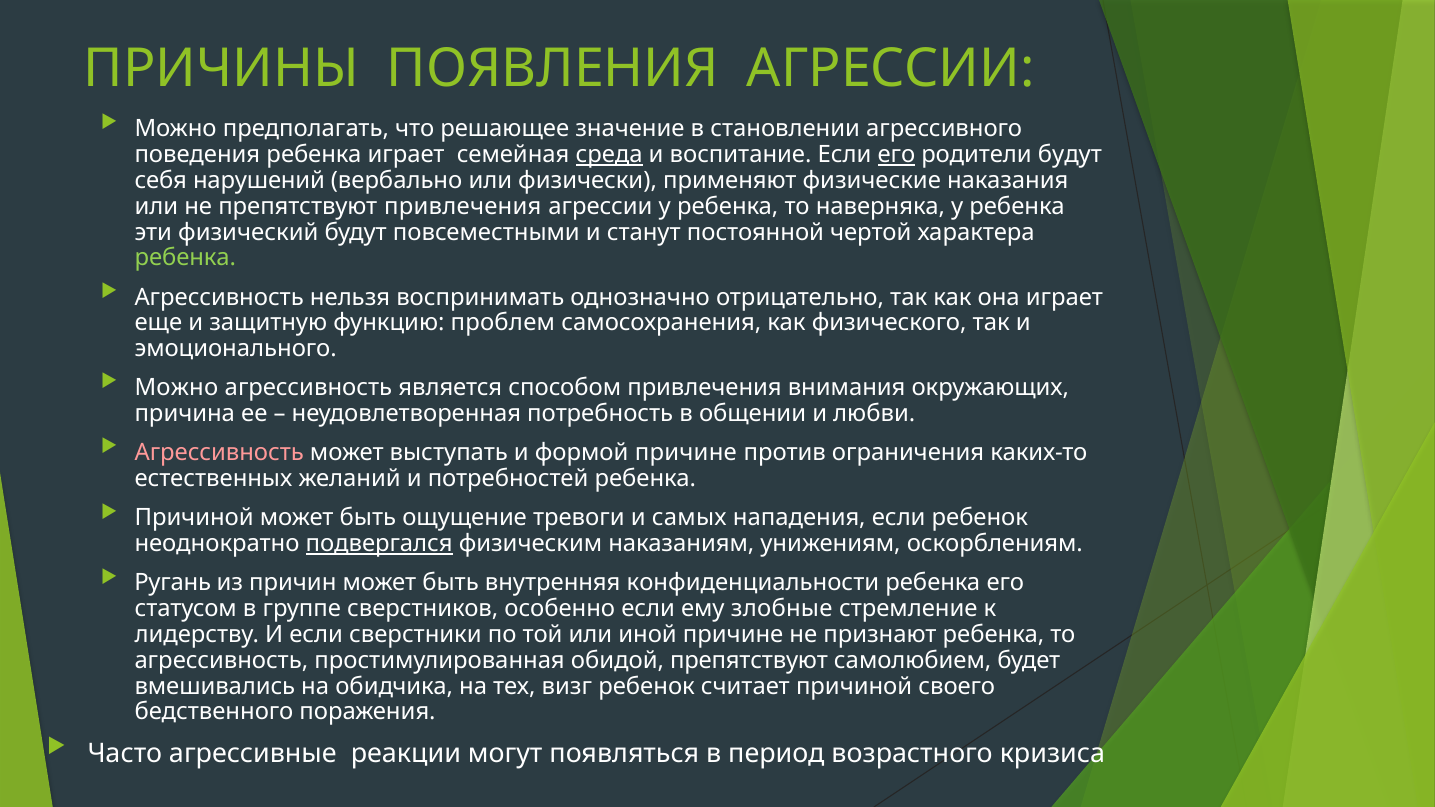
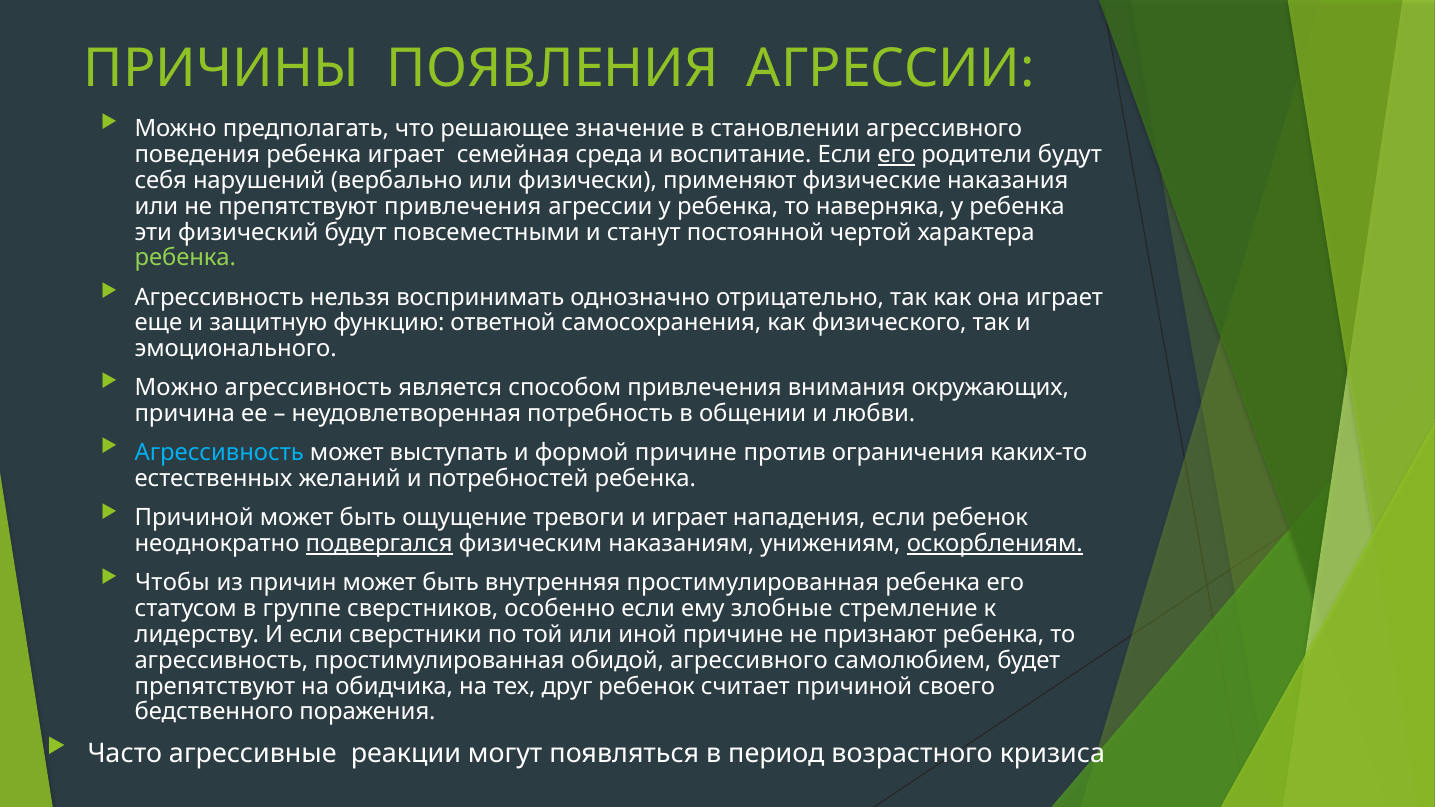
среда underline: present -> none (609, 155)
проблем: проблем -> ответной (503, 323)
Агрессивность colour: pink -> light blue (219, 453)
и самых: самых -> играет (689, 518)
оскорблениям underline: none -> present (995, 544)
Ругань: Ругань -> Чтобы (172, 583)
внутренняя конфиденциальности: конфиденциальности -> простимулированная (753, 583)
обидой препятствуют: препятствуют -> агрессивного (749, 661)
вмешивались: вмешивались -> препятствуют (215, 686)
визг: визг -> друг (567, 686)
